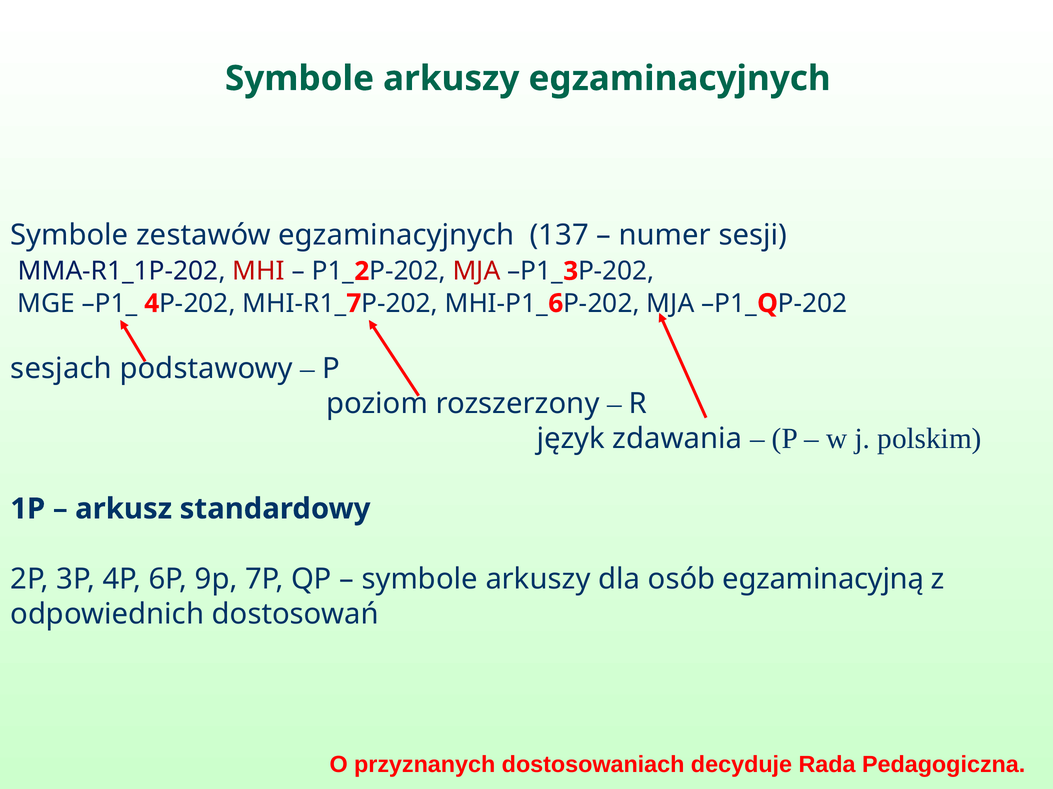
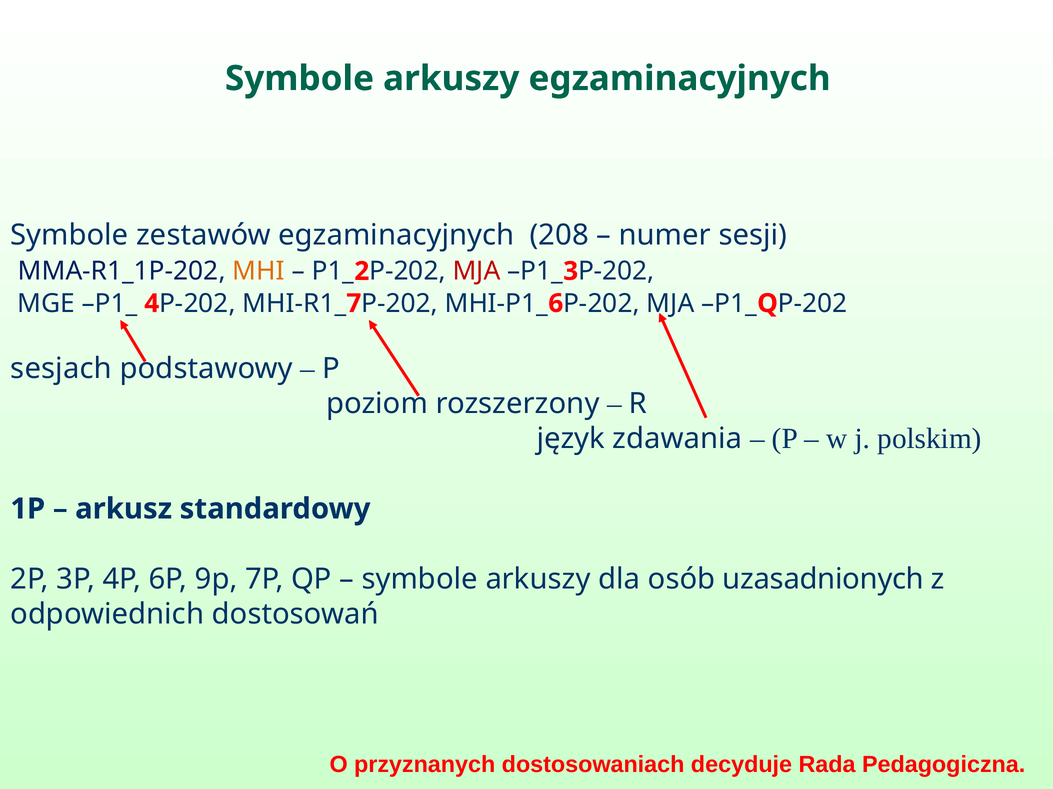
137: 137 -> 208 (559, 235)
MHI colour: red -> orange (259, 271)
egzaminacyjną: egzaminacyjną -> uzasadnionych (823, 579)
